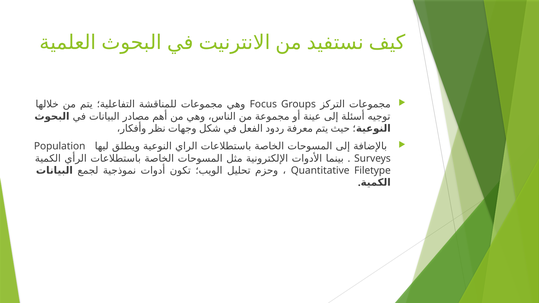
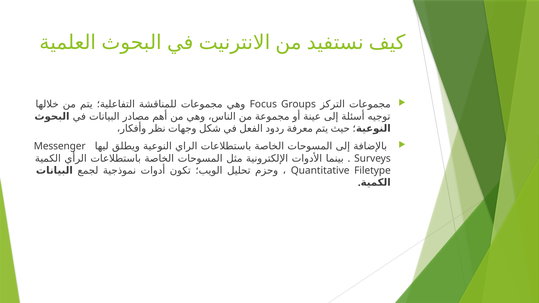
Population: Population -> Messenger (60, 146)
